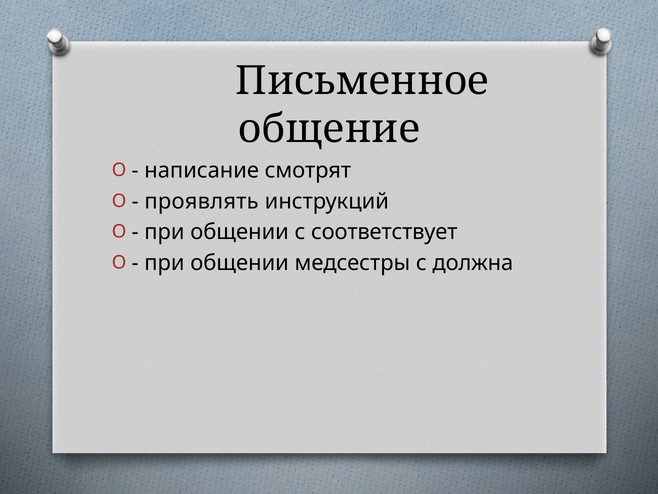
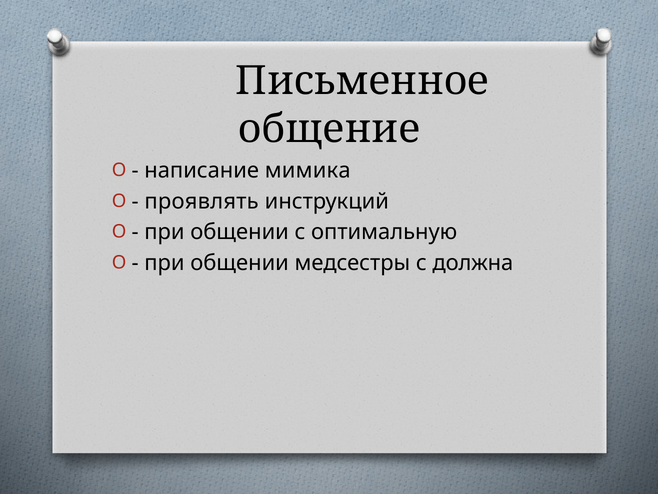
смотрят: смотрят -> мимика (308, 170)
соответствует: соответствует -> оптимальную (384, 232)
